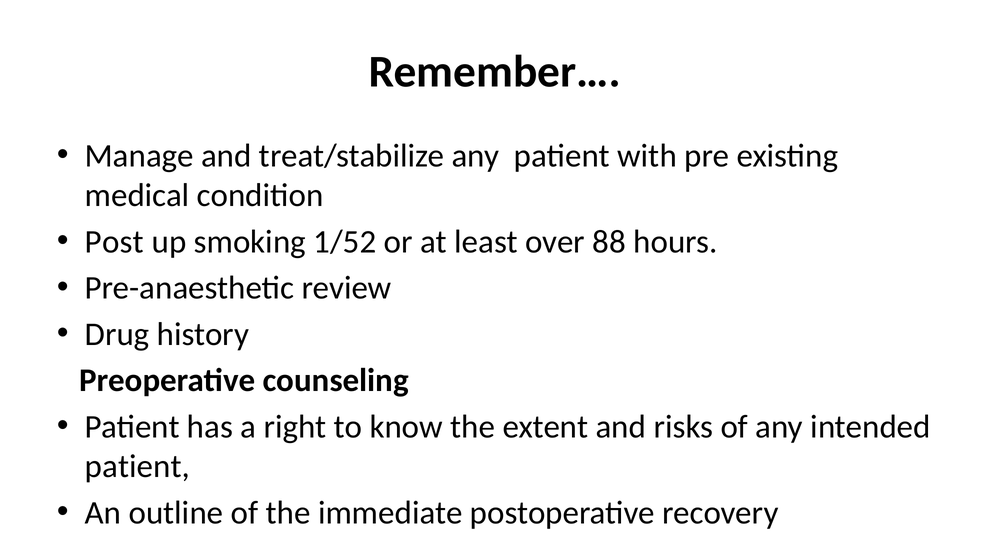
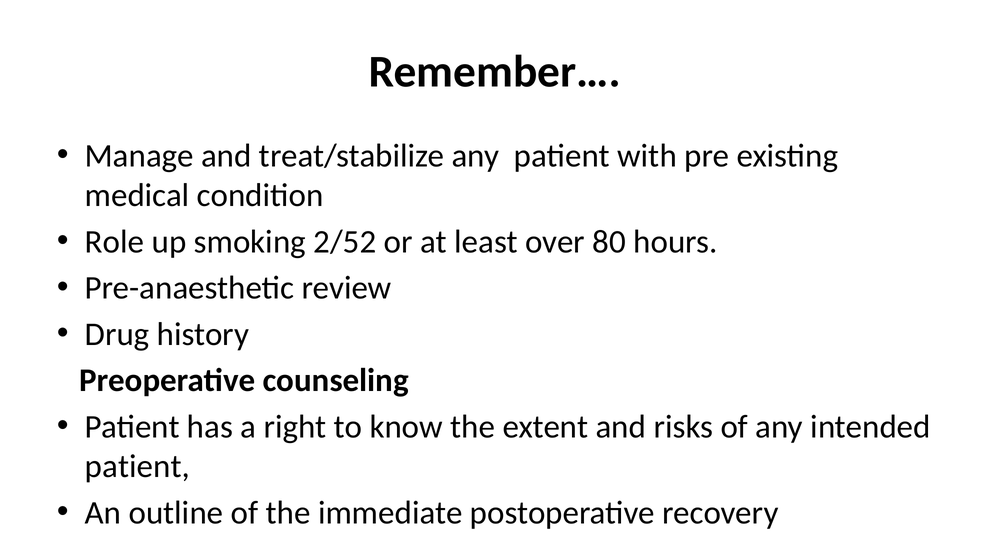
Post: Post -> Role (114, 242)
1/52: 1/52 -> 2/52 (345, 242)
88: 88 -> 80 (609, 242)
